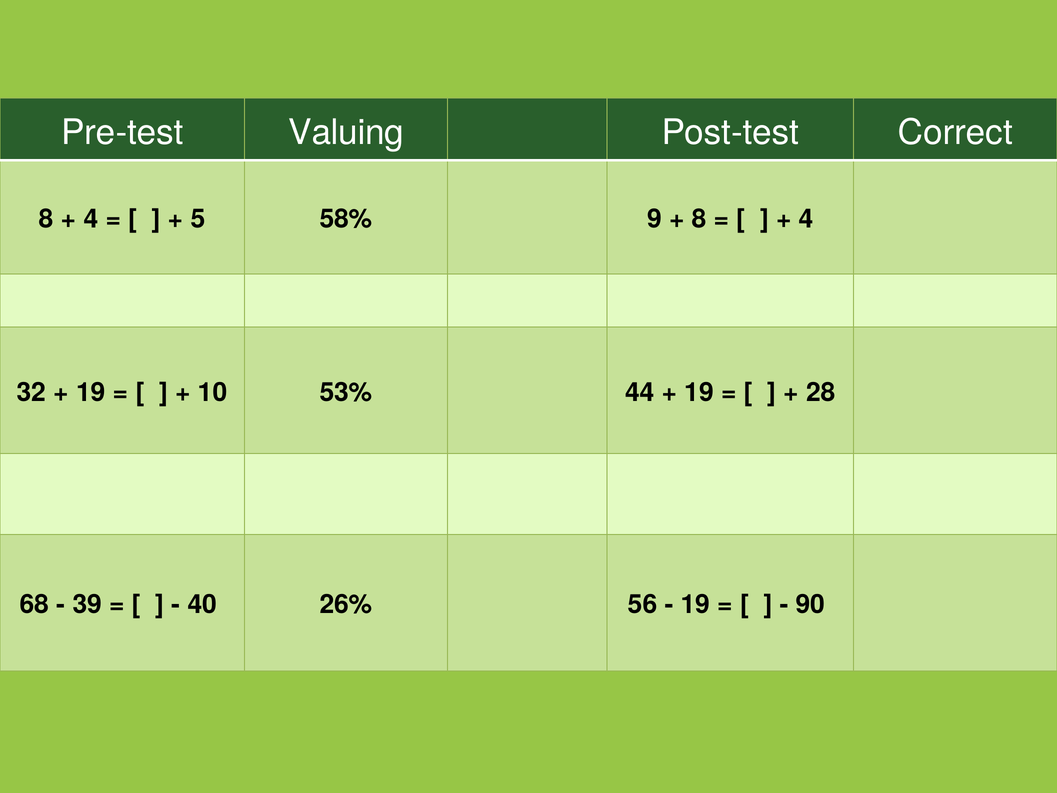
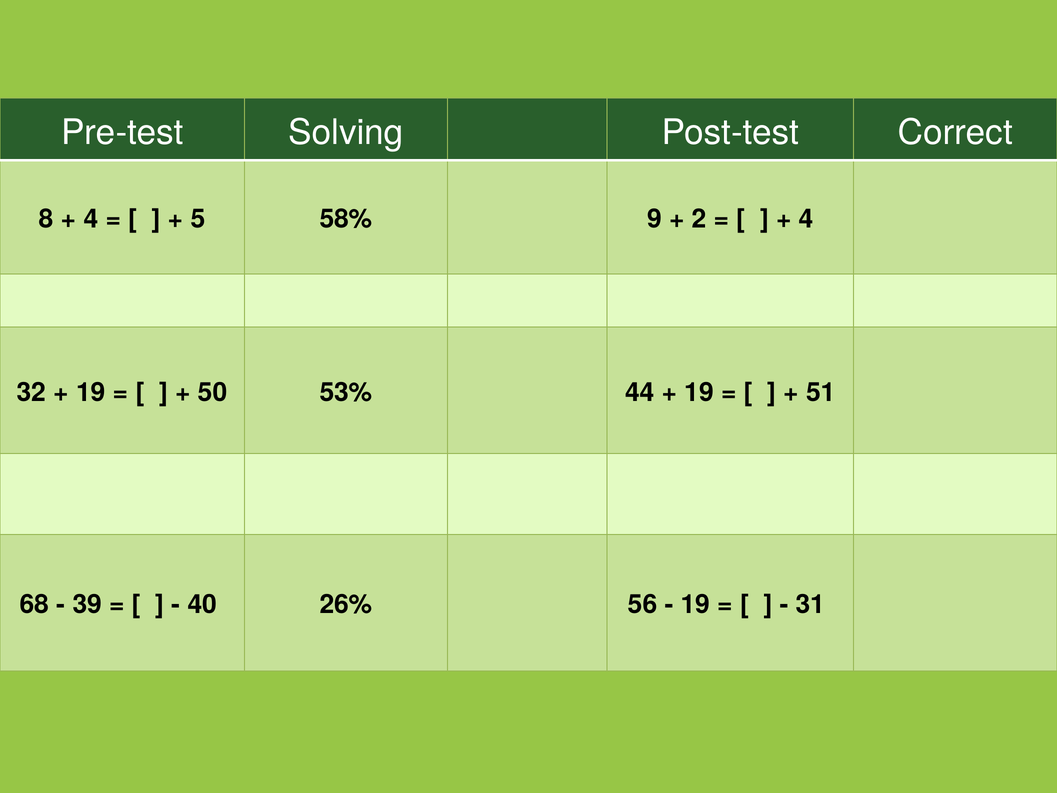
Valuing: Valuing -> Solving (346, 133)
8: 8 -> 2 (699, 219)
10: 10 -> 50 (213, 392)
28: 28 -> 51 (821, 392)
90: 90 -> 31 (810, 605)
